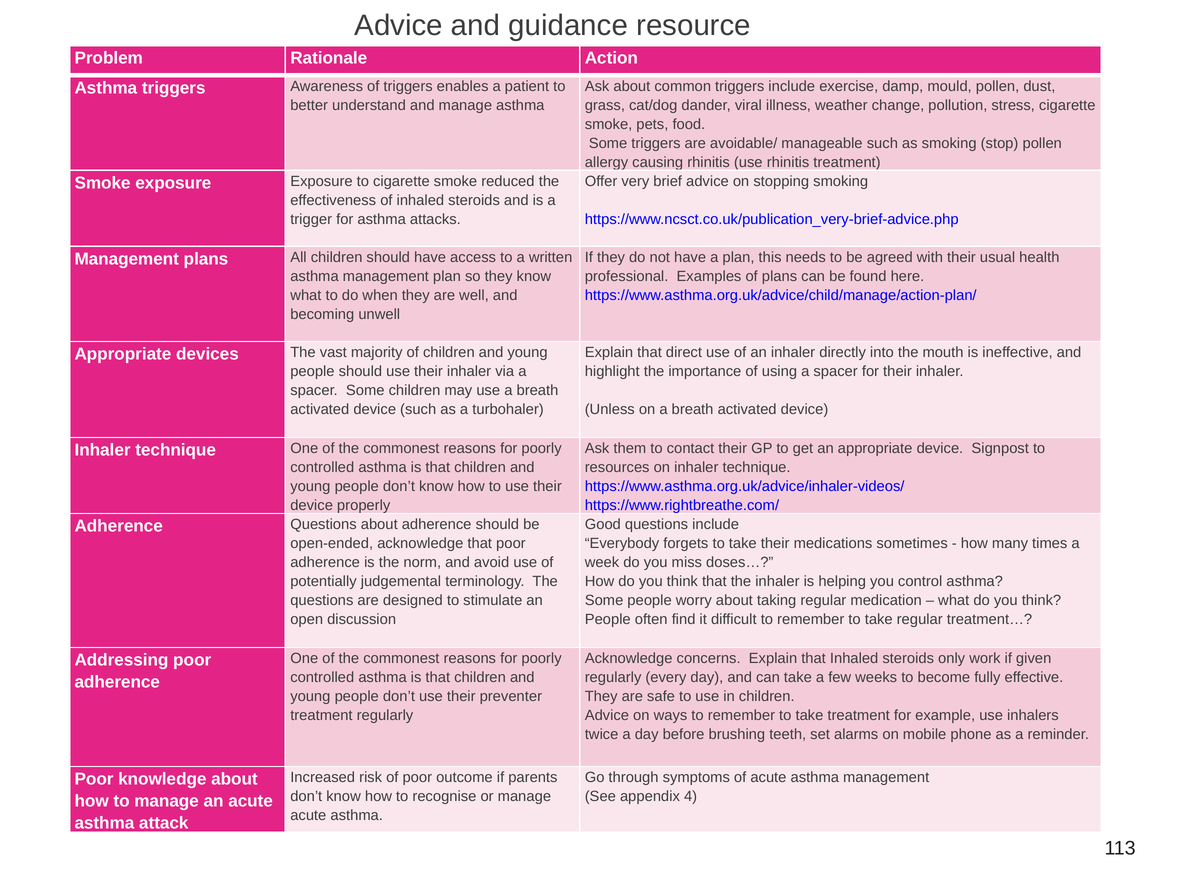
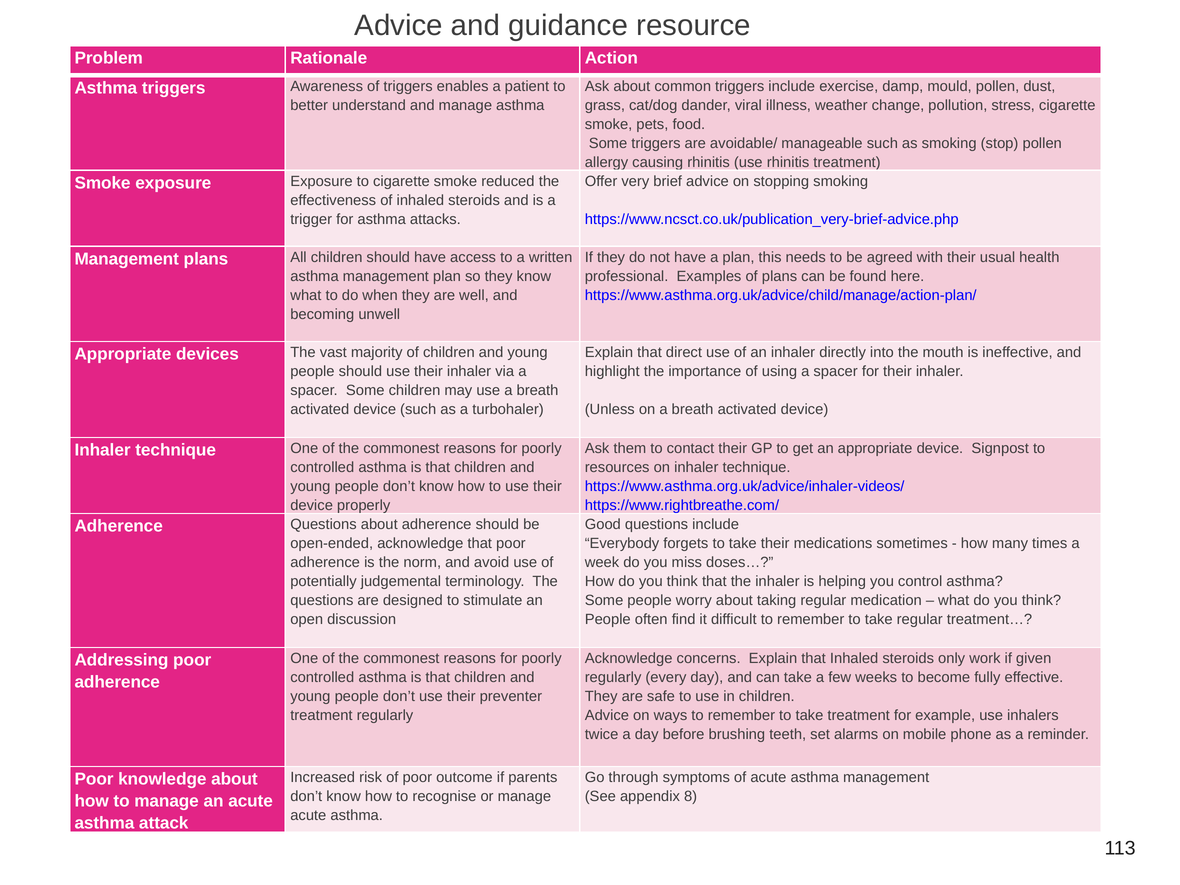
4: 4 -> 8 (691, 797)
